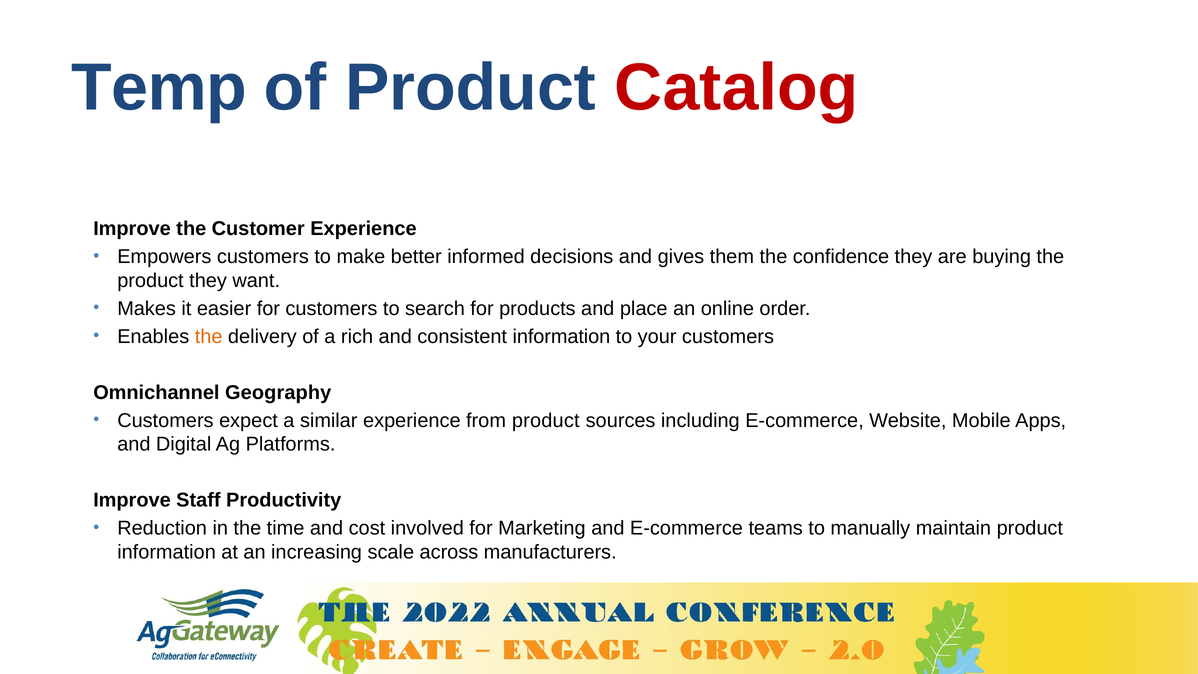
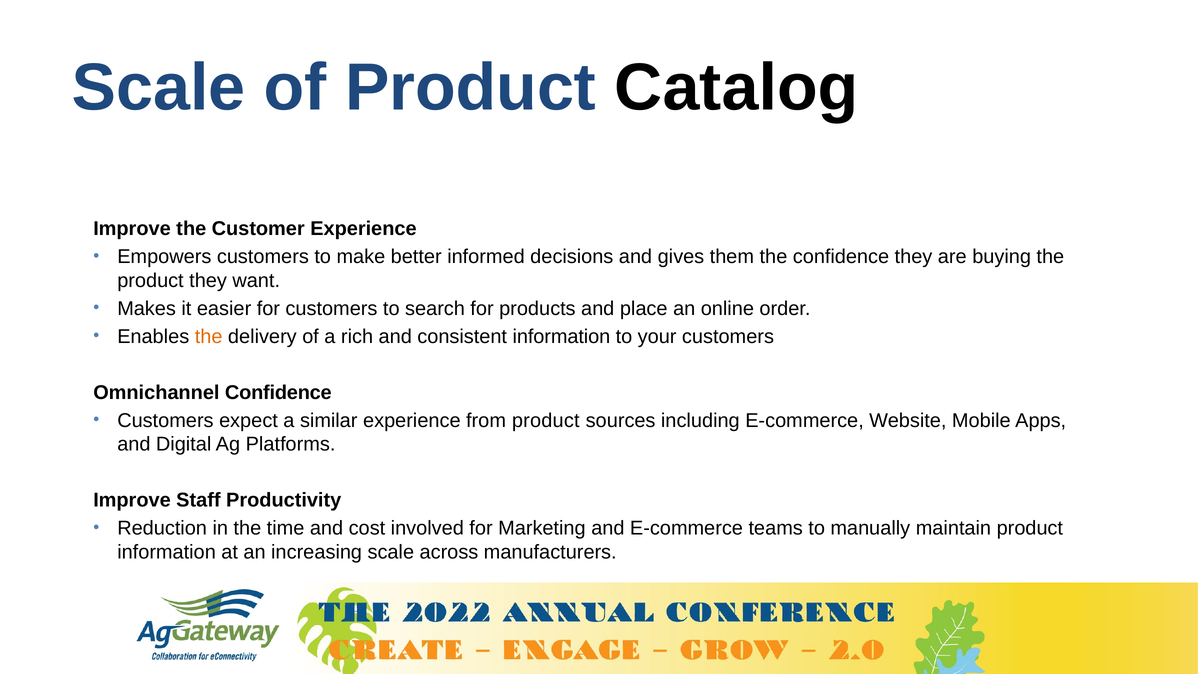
Temp: Temp -> Scale (159, 88)
Catalog colour: red -> black (736, 88)
Omnichannel Geography: Geography -> Confidence (278, 392)
